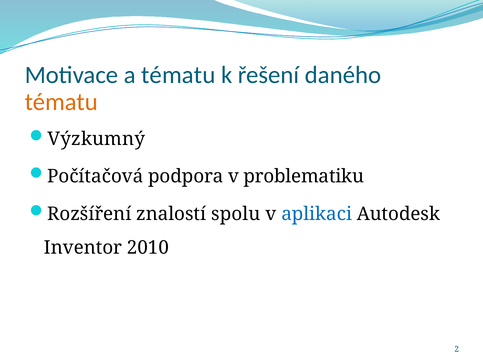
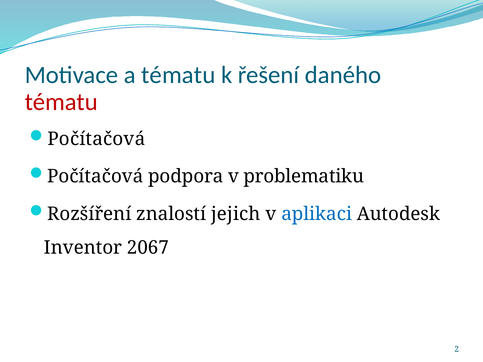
tématu colour: orange -> red (61, 102)
Výzkumný: Výzkumný -> Počítačová (96, 139)
spolu: spolu -> jejich (236, 214)
2010: 2010 -> 2067 (148, 248)
